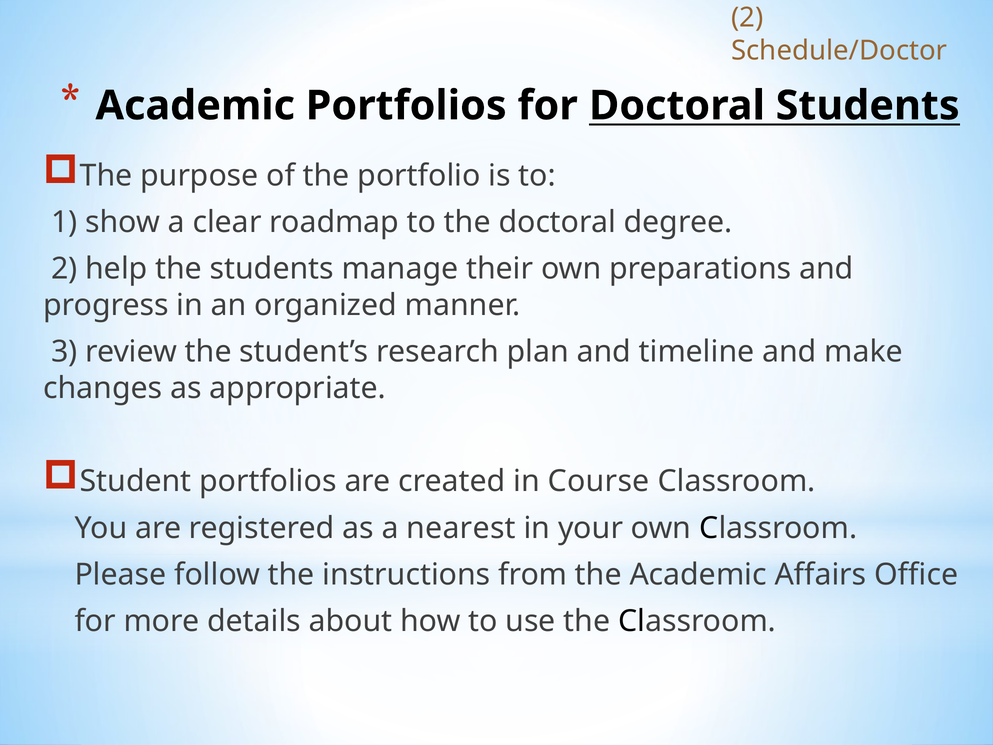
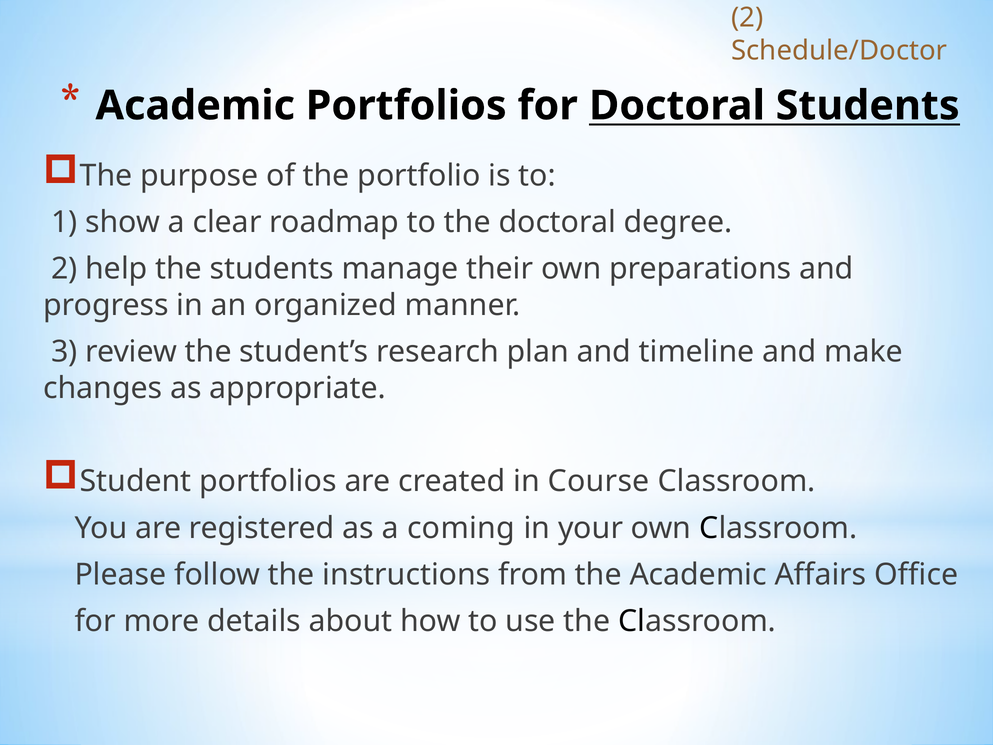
nearest: nearest -> coming (461, 528)
